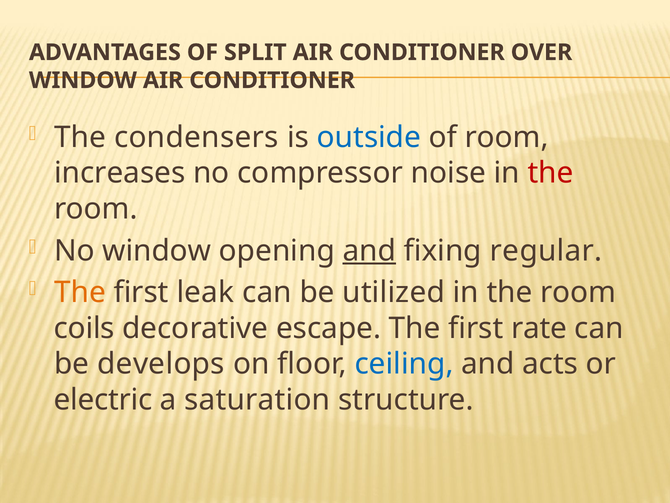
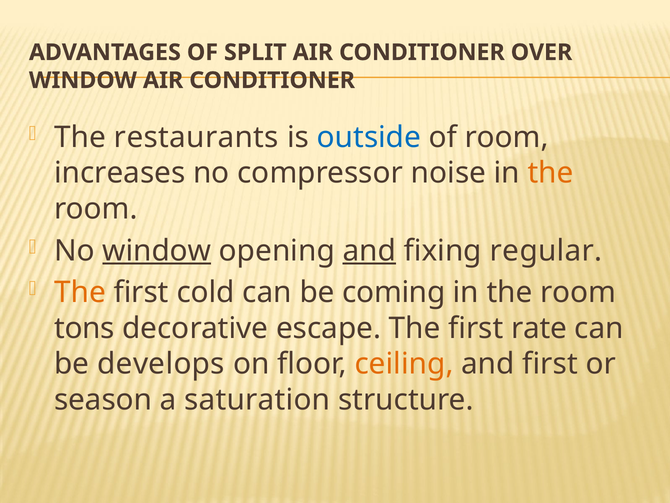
condensers: condensers -> restaurants (196, 137)
the colour: red -> orange (551, 173)
window underline: none -> present (157, 250)
leak: leak -> cold (206, 292)
utilized: utilized -> coming (394, 292)
coils: coils -> tons (84, 328)
ceiling colour: blue -> orange (404, 364)
and acts: acts -> first (550, 364)
electric: electric -> season (103, 399)
